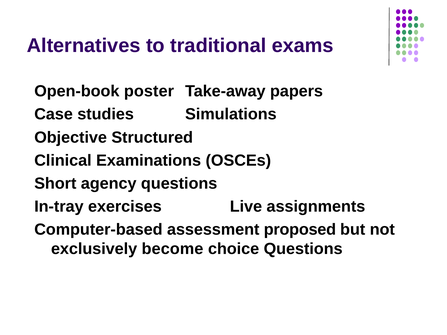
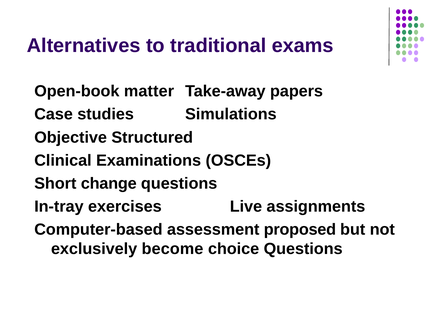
poster: poster -> matter (149, 91)
agency: agency -> change (109, 184)
